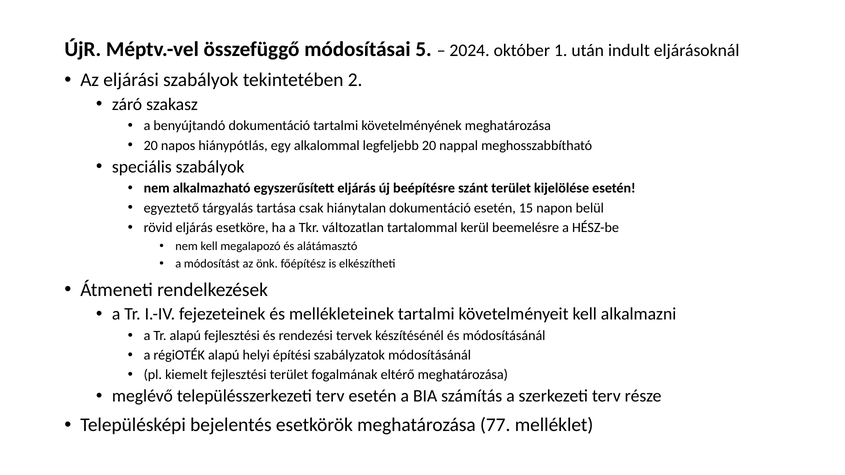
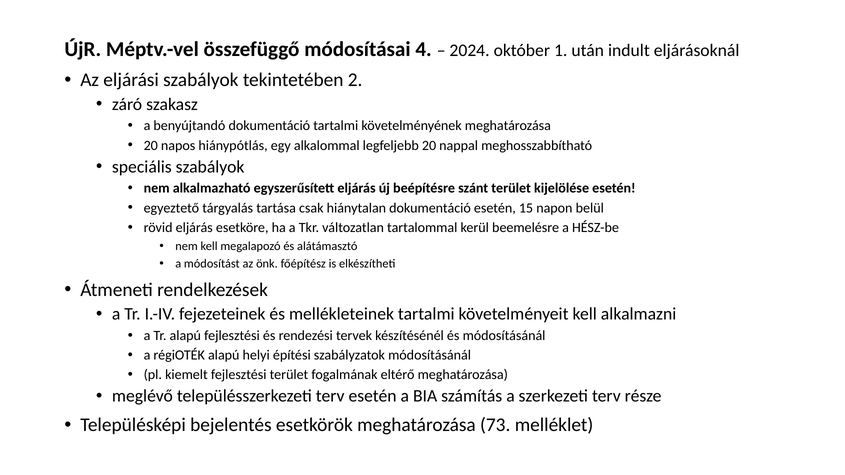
5: 5 -> 4 (424, 49)
77: 77 -> 73 (495, 425)
